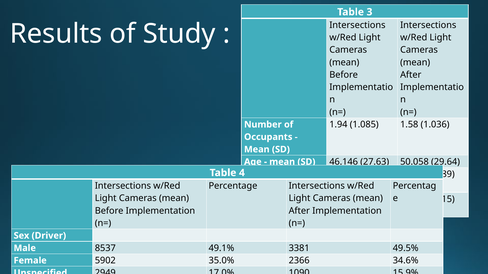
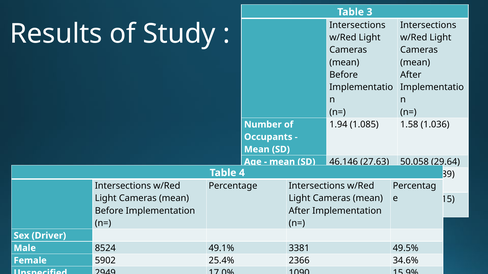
8537: 8537 -> 8524 (105, 248)
35.0%: 35.0% -> 25.4% (221, 261)
